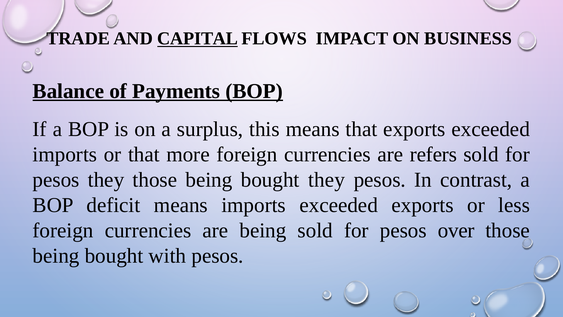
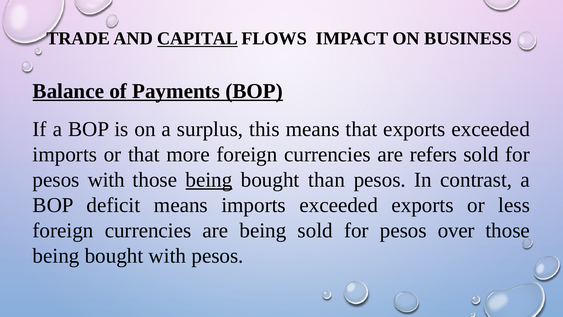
pesos they: they -> with (106, 180)
being underline: none -> present (209, 180)
bought they: they -> than (326, 180)
